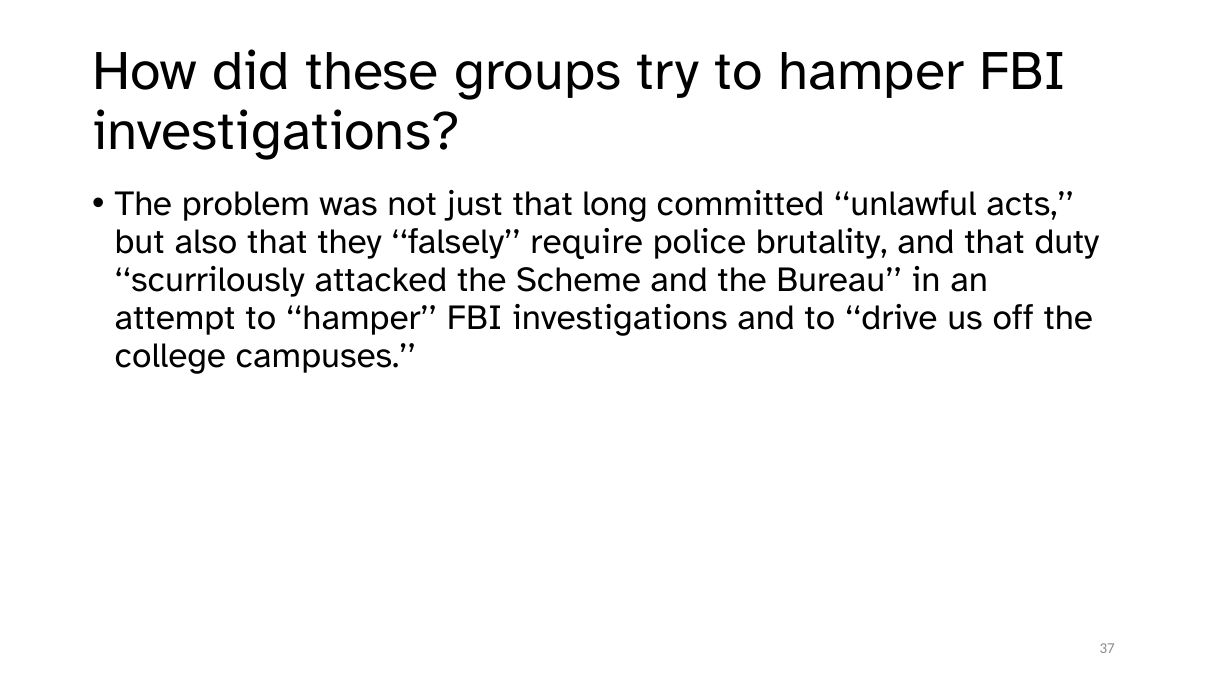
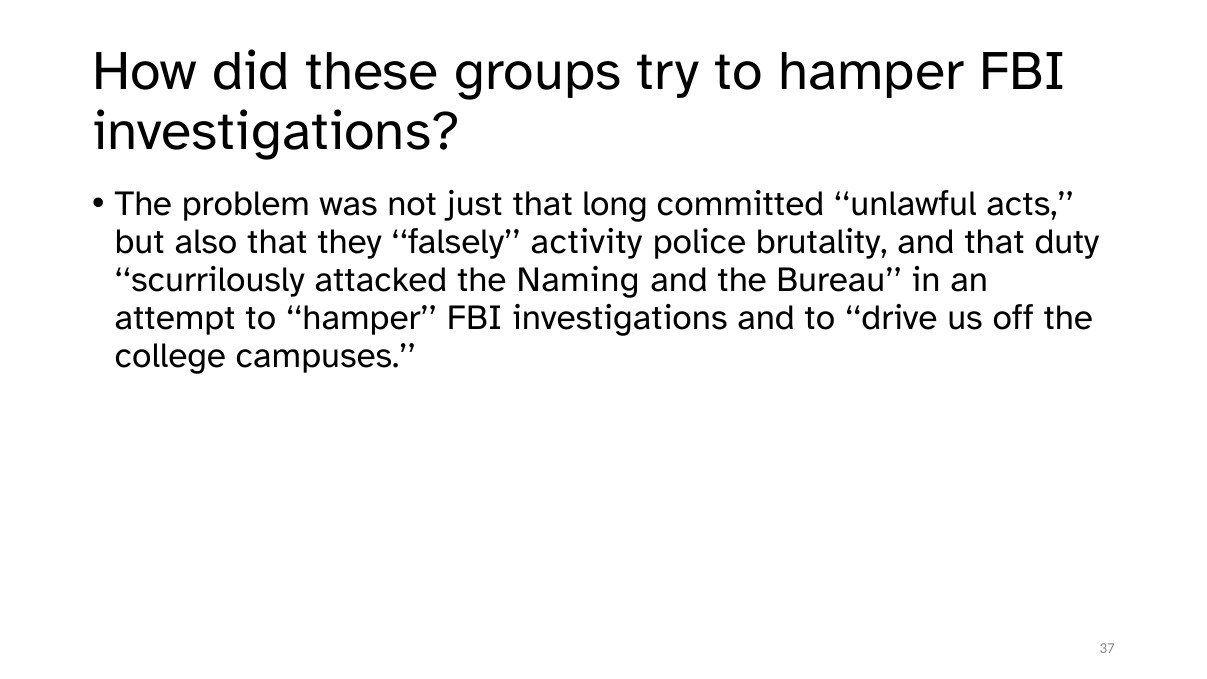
require: require -> activity (587, 242)
Scheme: Scheme -> Naming (578, 280)
